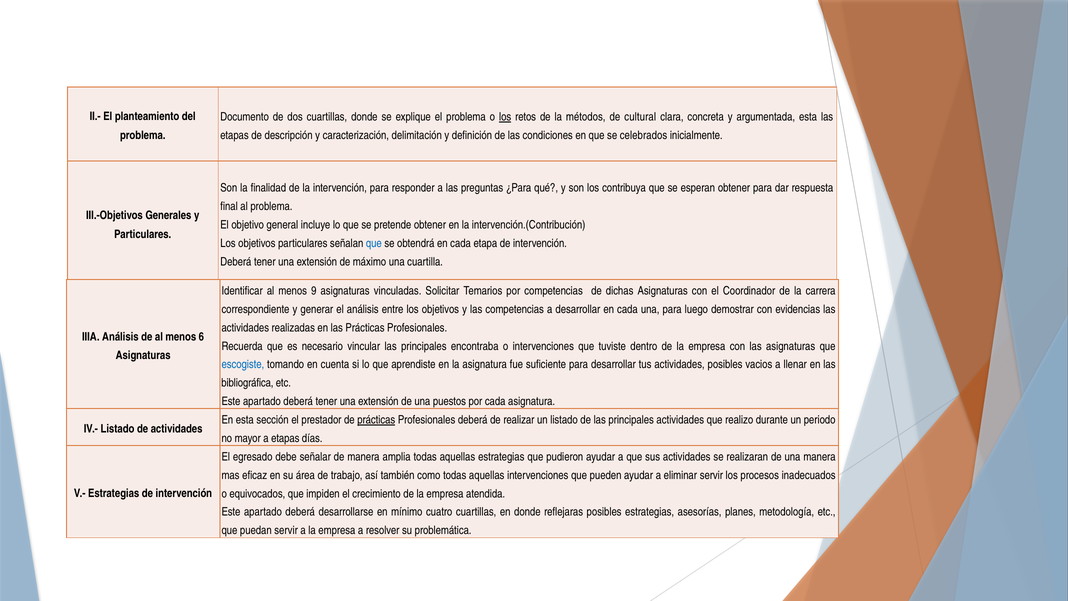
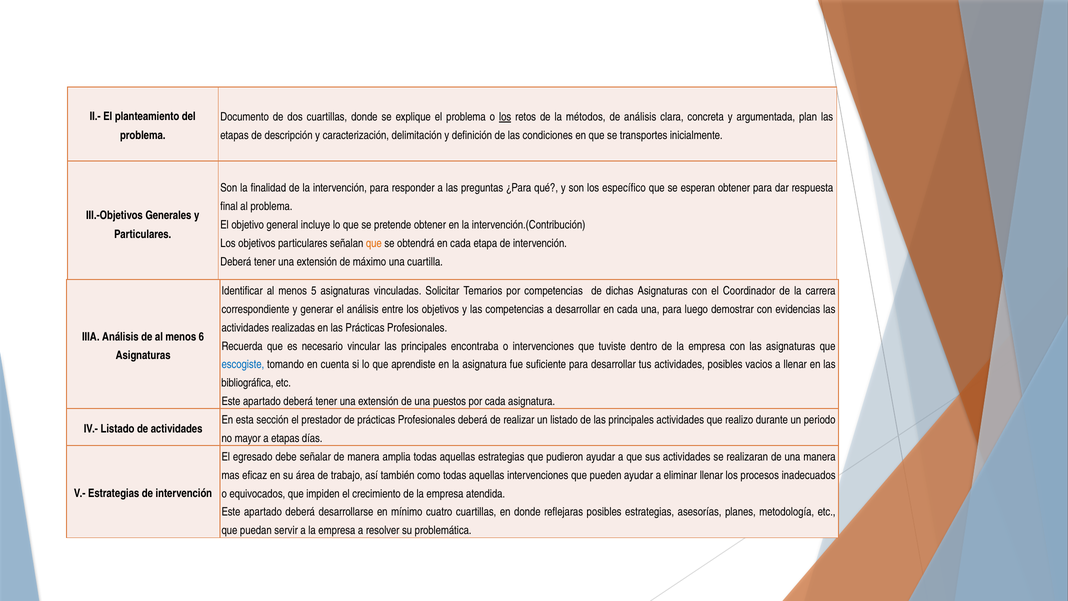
de cultural: cultural -> análisis (640, 117)
argumentada esta: esta -> plan (808, 117)
celebrados: celebrados -> transportes (644, 135)
contribuya: contribuya -> específico (624, 188)
que colour: blue -> orange (374, 243)
9: 9 -> 5 (314, 291)
prácticas underline: present -> none (376, 420)
eliminar servir: servir -> llenar (711, 475)
